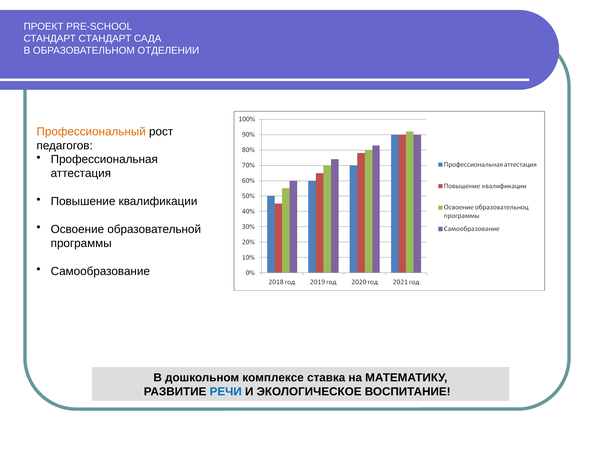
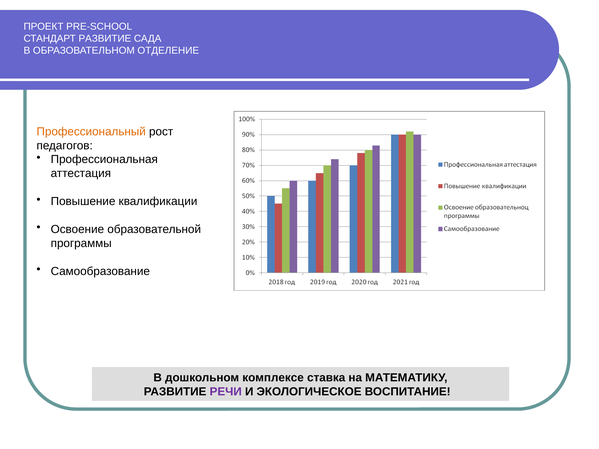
СТАНДАРТ СТАНДАРТ: СТАНДАРТ -> РАЗВИТИЕ (105, 39)
ОТДЕЛЕНИИ: ОТДЕЛЕНИИ -> ОТДЕЛЕНИЕ (168, 51)
РЕЧИ colour: blue -> purple (226, 392)
